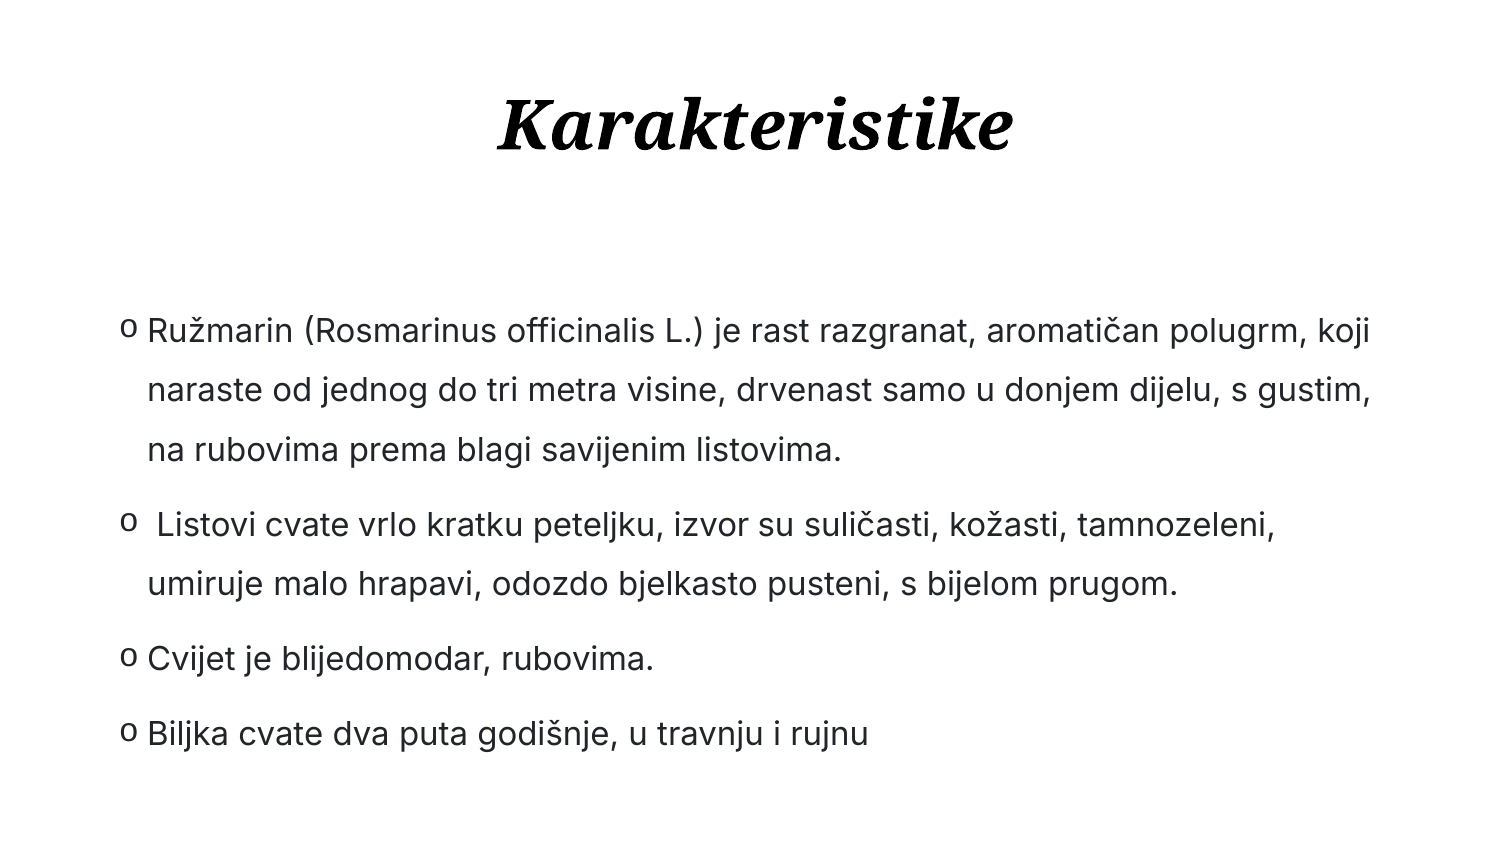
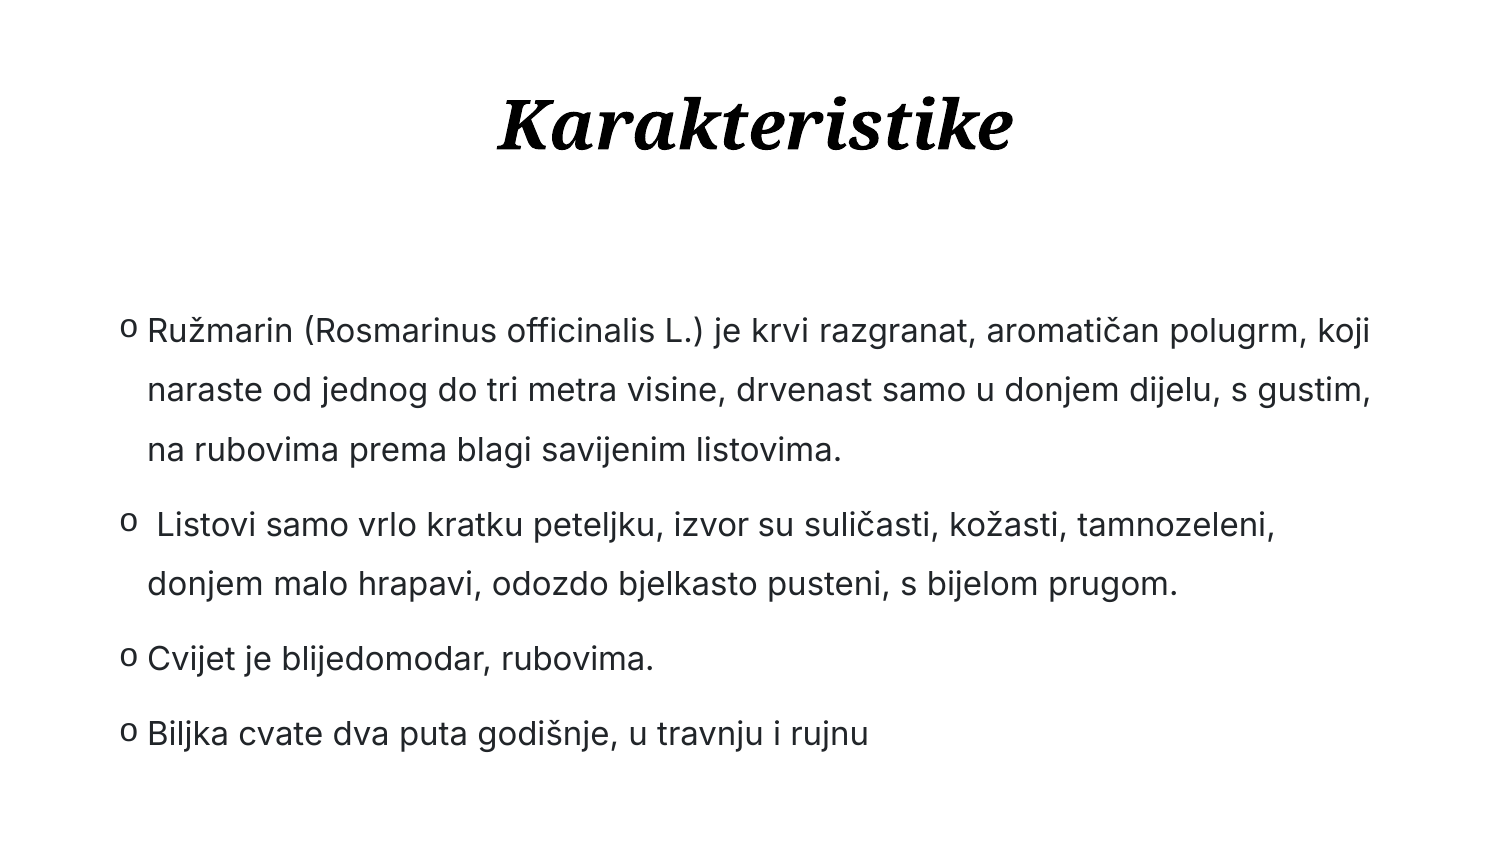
rast: rast -> krvi (780, 332)
Listovi cvate: cvate -> samo (307, 525)
umiruje: umiruje -> donjem (205, 585)
